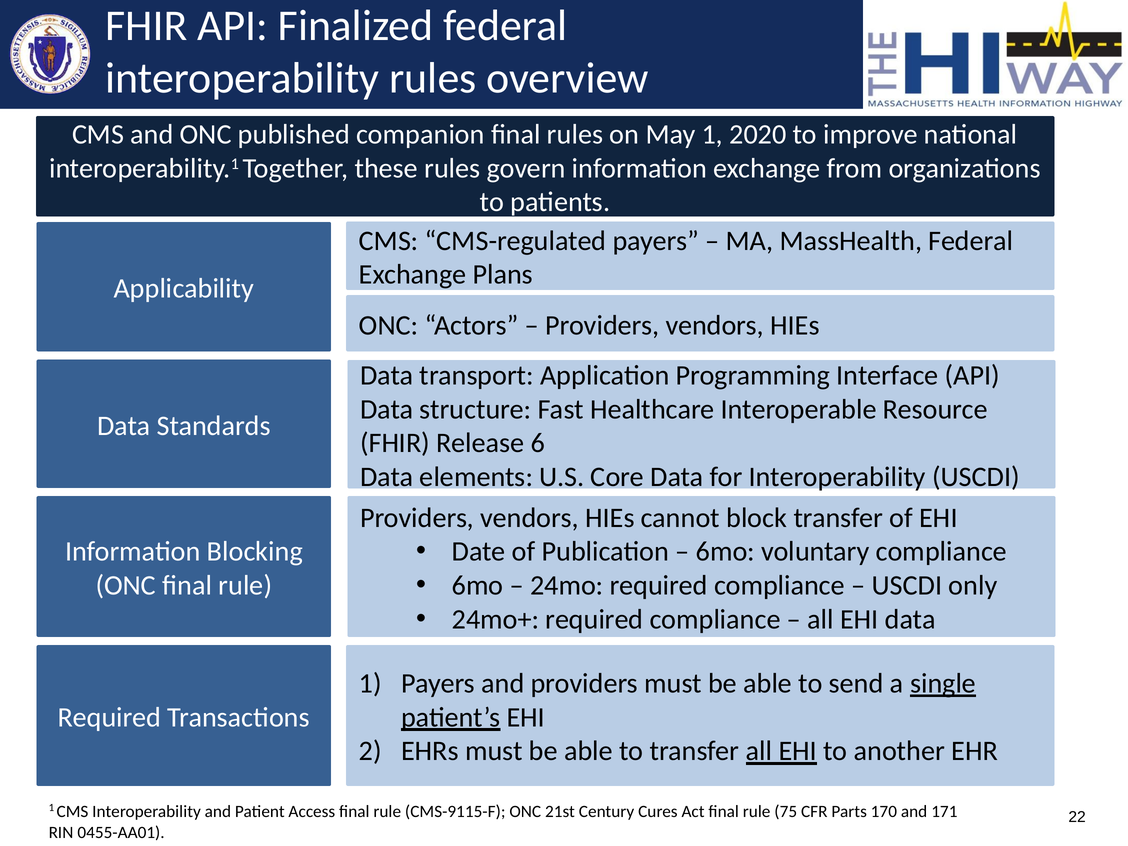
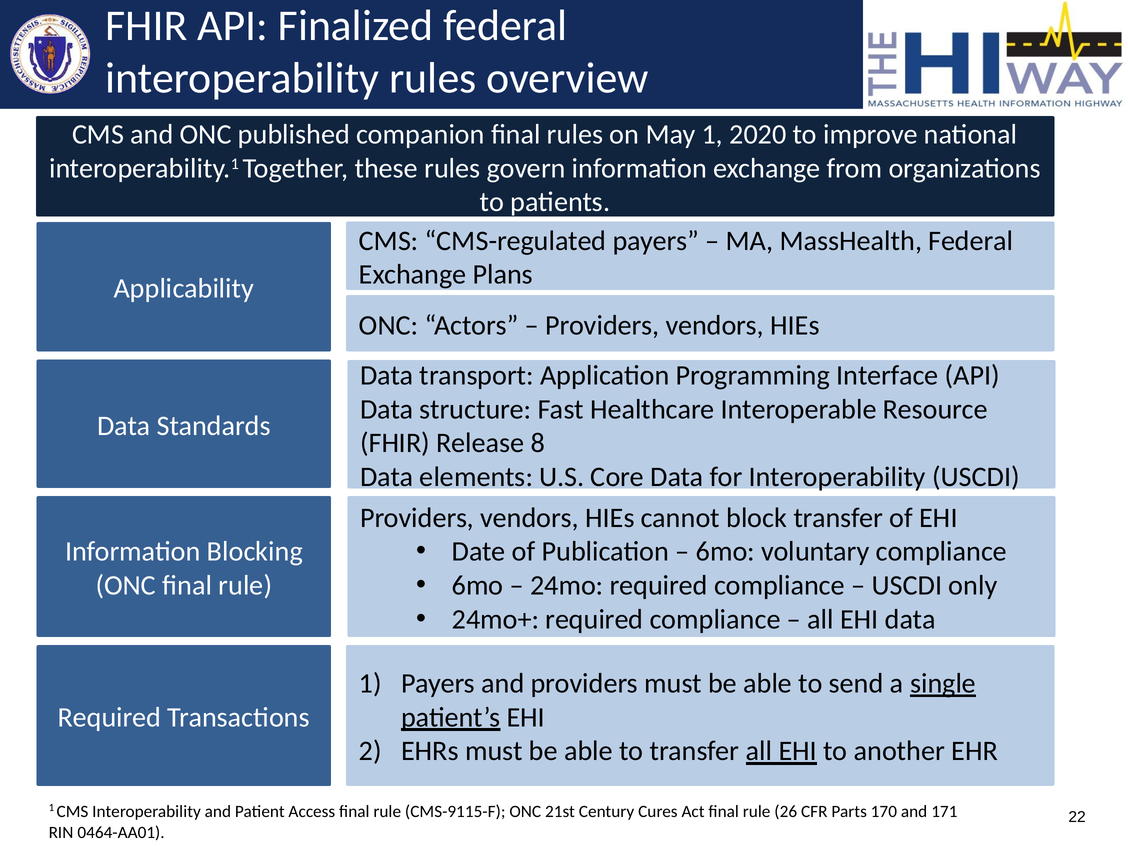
6: 6 -> 8 (538, 443)
75: 75 -> 26 (786, 811)
0455-AA01: 0455-AA01 -> 0464-AA01 (121, 832)
